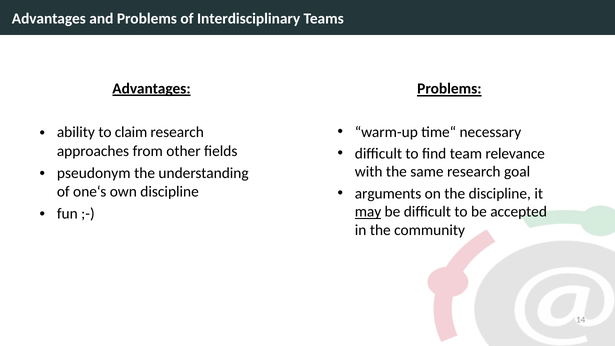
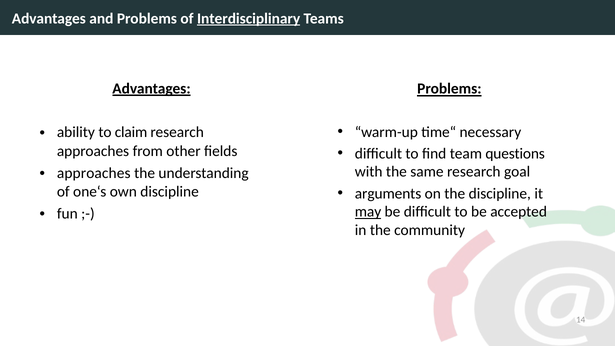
Interdisciplinary underline: none -> present (249, 19)
relevance: relevance -> questions (515, 153)
pseudonym: pseudonym -> approaches (94, 173)
